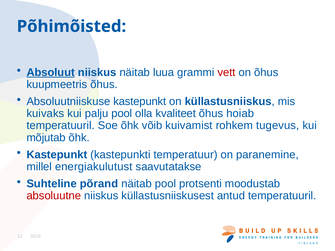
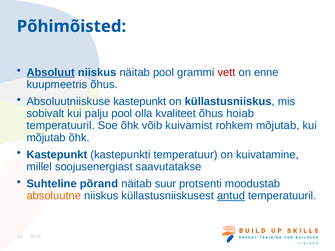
näitab luua: luua -> pool (164, 72)
on õhus: õhus -> enne (266, 72)
kuivaks: kuivaks -> sobivalt (45, 114)
rohkem tugevus: tugevus -> mõjutab (278, 126)
paranemine: paranemine -> kuivatamine (267, 155)
energiakulutust: energiakulutust -> soojusenergiast (94, 167)
näitab pool: pool -> suur (165, 184)
absoluutne colour: red -> orange (54, 196)
antud underline: none -> present (231, 196)
